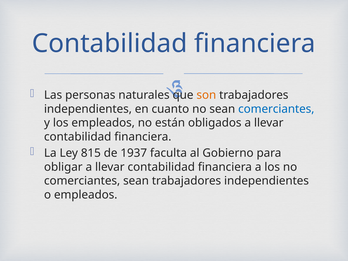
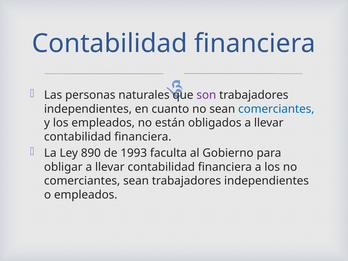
son colour: orange -> purple (206, 95)
815: 815 -> 890 (91, 153)
1937: 1937 -> 1993 (134, 153)
